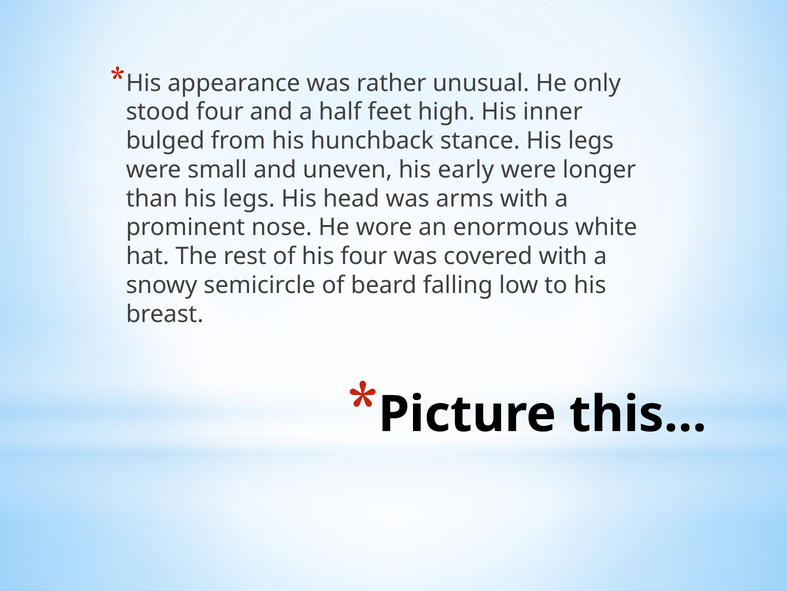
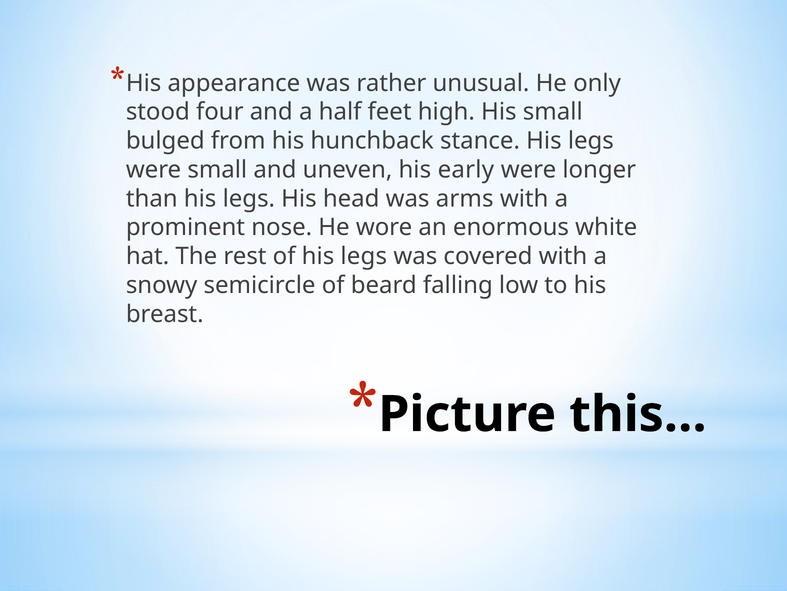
His inner: inner -> small (553, 112)
of his four: four -> legs (364, 256)
